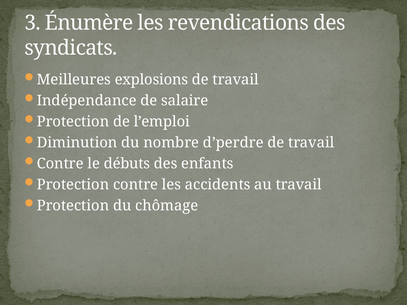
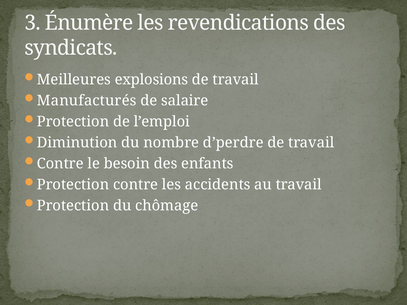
Indépendance: Indépendance -> Manufacturés (87, 101)
débuts: débuts -> besoin (127, 164)
